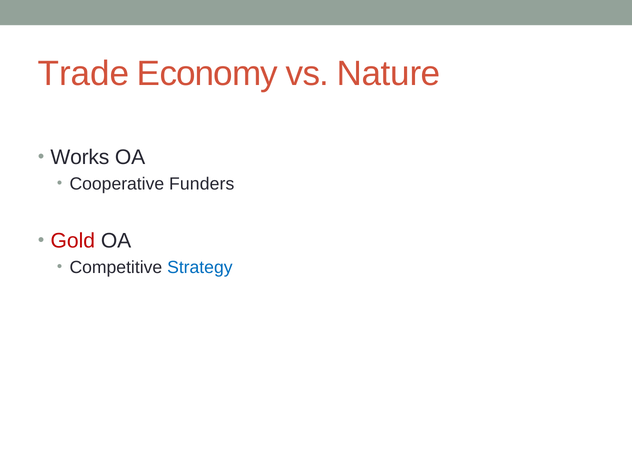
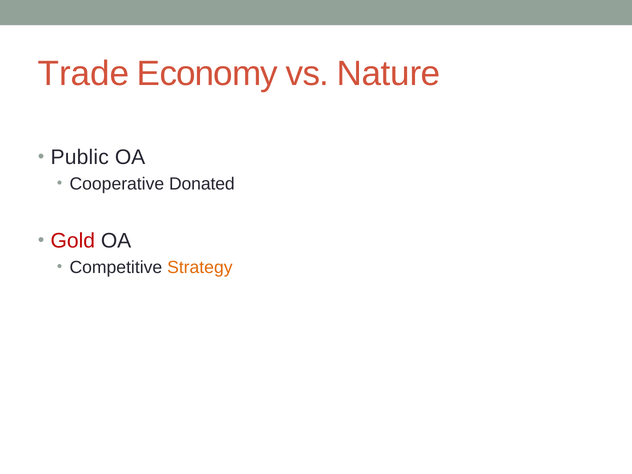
Works: Works -> Public (80, 157)
Funders: Funders -> Donated (202, 184)
Strategy colour: blue -> orange (200, 267)
